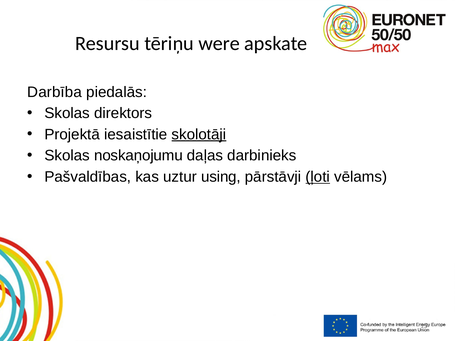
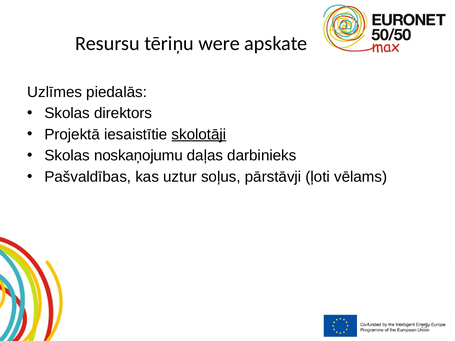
Darbība: Darbība -> Uzlīmes (55, 92)
using: using -> soļus (221, 177)
ļoti underline: present -> none (318, 177)
